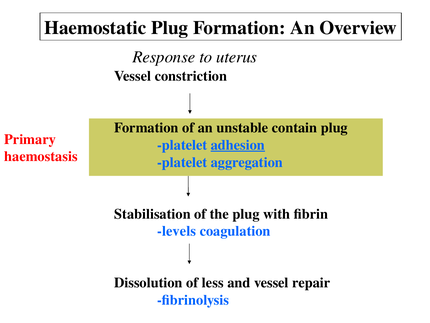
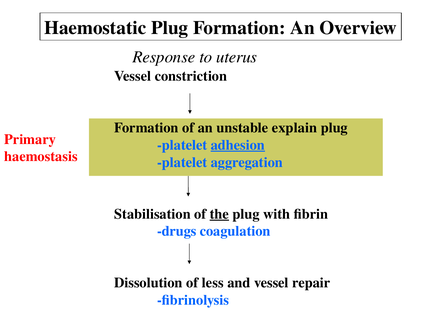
contain: contain -> explain (294, 128)
the underline: none -> present (219, 214)
levels: levels -> drugs (177, 231)
